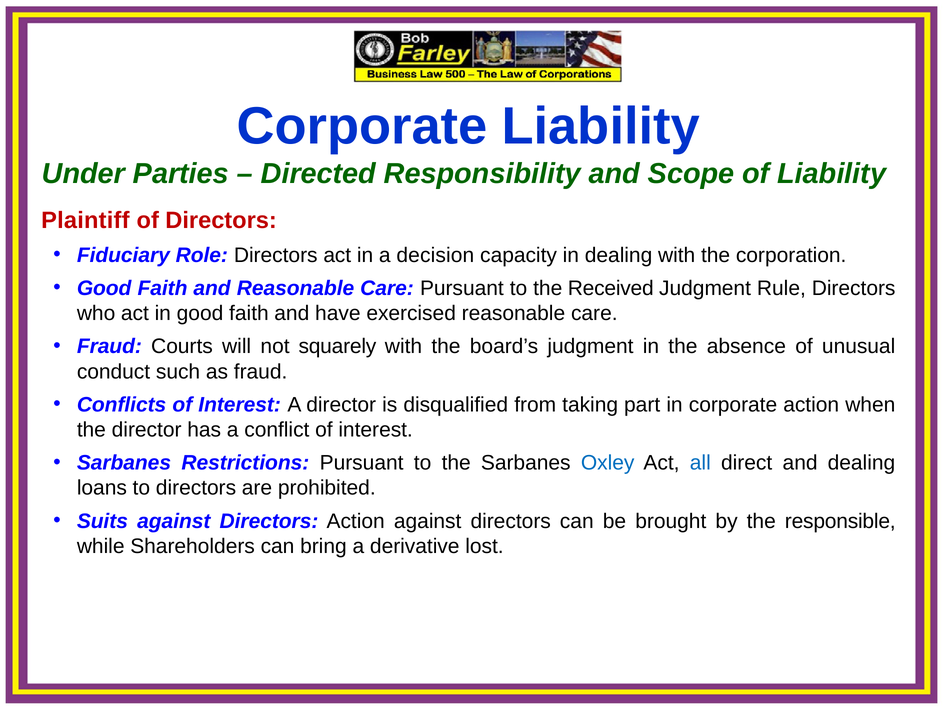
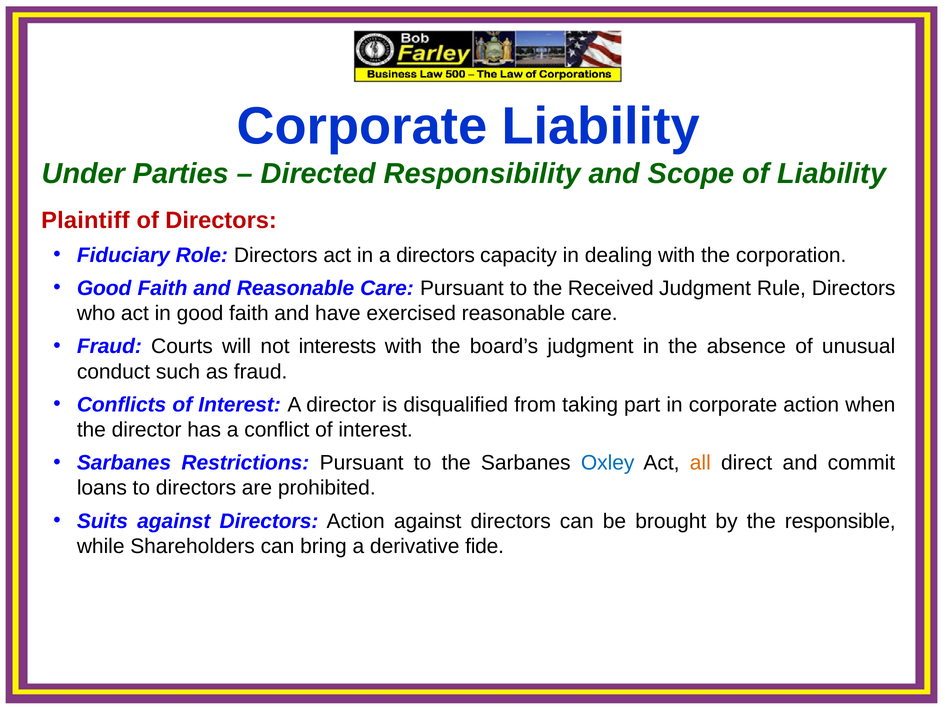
a decision: decision -> directors (436, 255)
squarely: squarely -> interests (337, 346)
all colour: blue -> orange (700, 463)
and dealing: dealing -> commit (861, 463)
lost: lost -> fide (485, 546)
